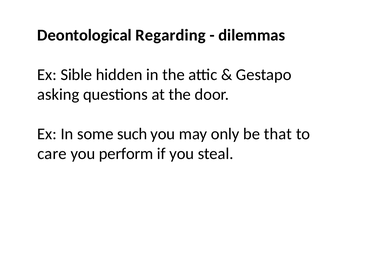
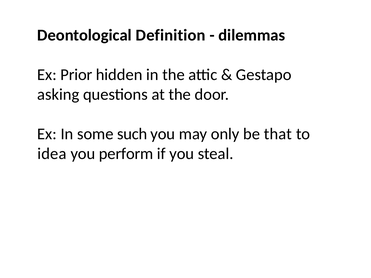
Regarding: Regarding -> Definition (171, 35)
Sible: Sible -> Prior (76, 75)
care: care -> idea (52, 154)
